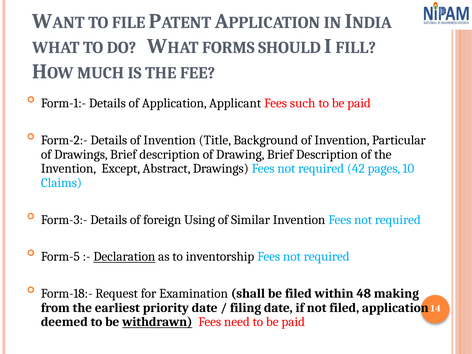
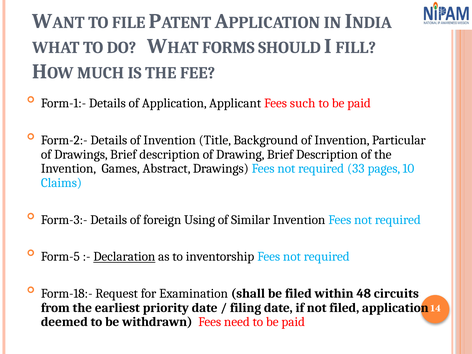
Except: Except -> Games (121, 169)
42: 42 -> 33 (356, 169)
making: making -> circuits (396, 294)
withdrawn underline: present -> none (157, 322)
